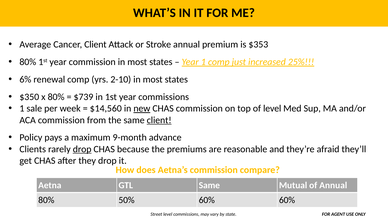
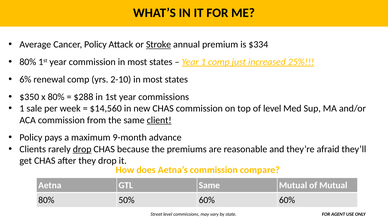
Cancer Client: Client -> Policy (95, 45)
Stroke underline: none -> present (159, 45)
$353: $353 -> $334 (258, 45)
$739: $739 -> $288 (83, 97)
new underline: present -> none (142, 109)
of Annual: Annual -> Mutual (333, 186)
